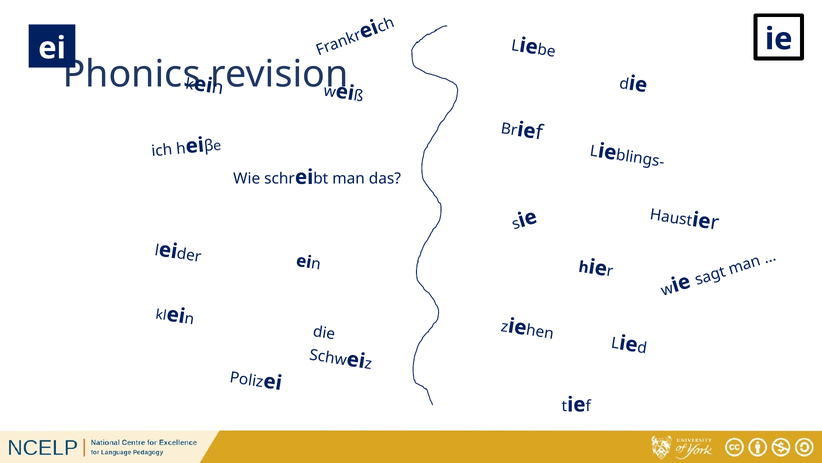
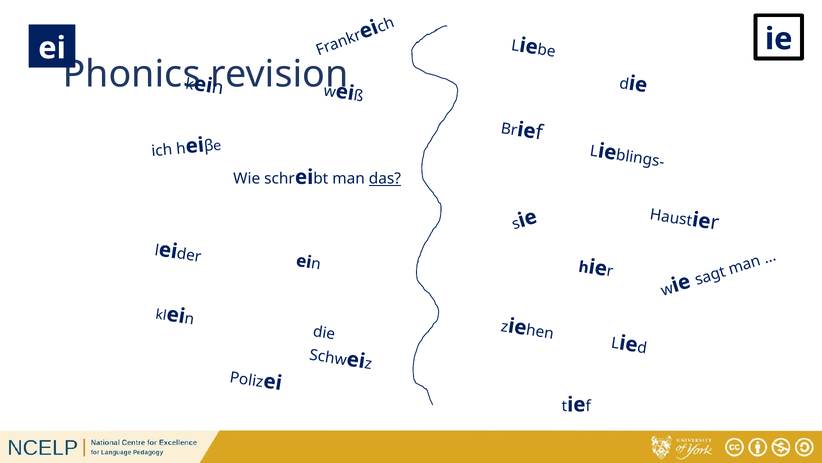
das underline: none -> present (385, 179)
